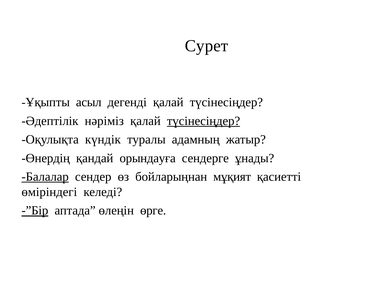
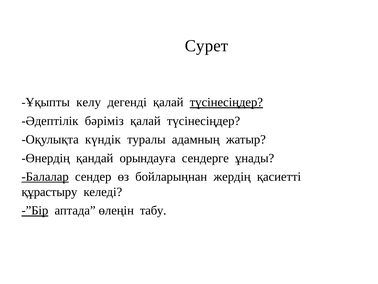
асыл: асыл -> келу (89, 102)
түсінесіңдер underline: none -> present (226, 102)
нәріміз: нәріміз -> бәріміз (104, 121)
түсінесіңдер underline: present -> none (204, 121)
мұқият: мұқият -> жердің (232, 176)
өміріндегі: өміріндегі -> құрастыру (49, 192)
өрге: өрге -> табу (153, 210)
